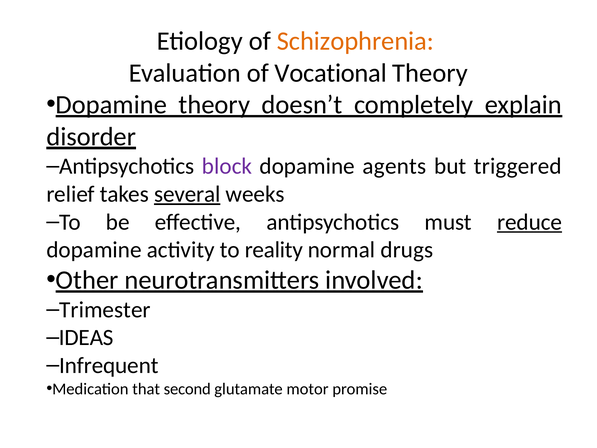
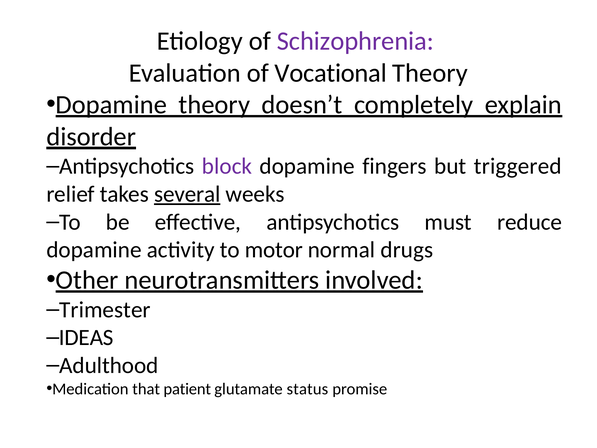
Schizophrenia colour: orange -> purple (355, 41)
agents: agents -> fingers (395, 166)
reduce underline: present -> none (530, 222)
reality: reality -> motor (274, 250)
Infrequent: Infrequent -> Adulthood (109, 365)
second: second -> patient (187, 389)
motor: motor -> status (307, 389)
